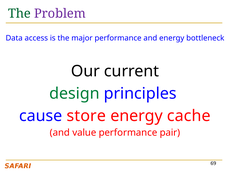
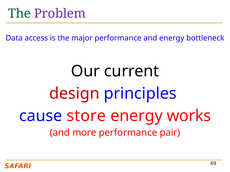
design colour: green -> red (74, 94)
cache: cache -> works (189, 116)
value: value -> more (84, 133)
